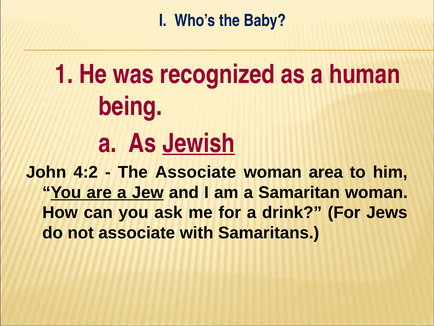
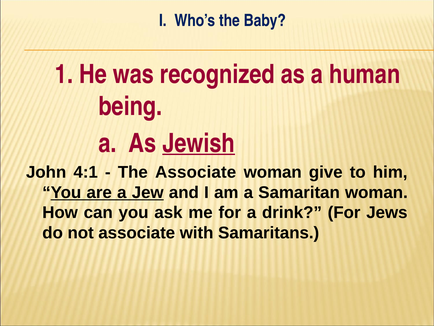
4:2: 4:2 -> 4:1 (86, 172)
area: area -> give (326, 172)
